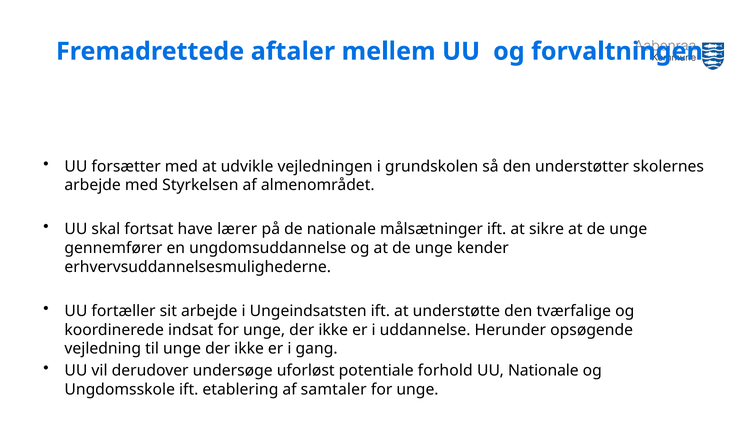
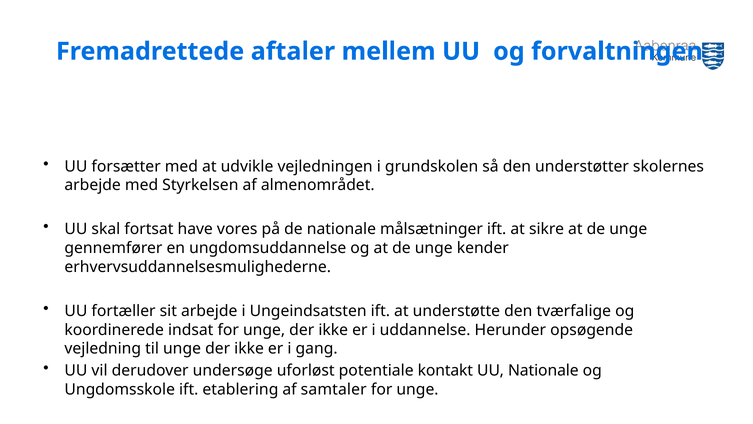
lærer: lærer -> vores (237, 229)
forhold: forhold -> kontakt (445, 370)
